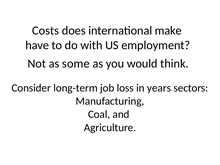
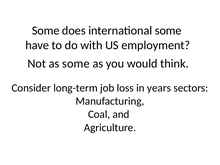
Costs: Costs -> Some (46, 31)
international make: make -> some (168, 31)
